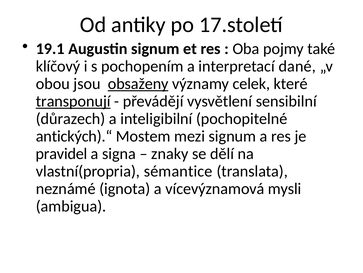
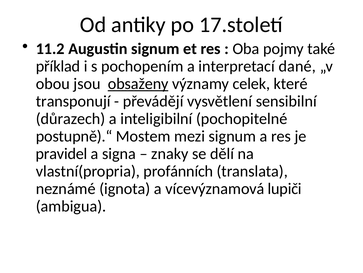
19.1: 19.1 -> 11.2 (50, 49)
klíčový: klíčový -> příklad (58, 66)
transponují underline: present -> none (73, 101)
antických).“: antických).“ -> postupně).“ (74, 136)
sémantice: sémantice -> profánních (178, 171)
mysli: mysli -> lupiči (285, 188)
